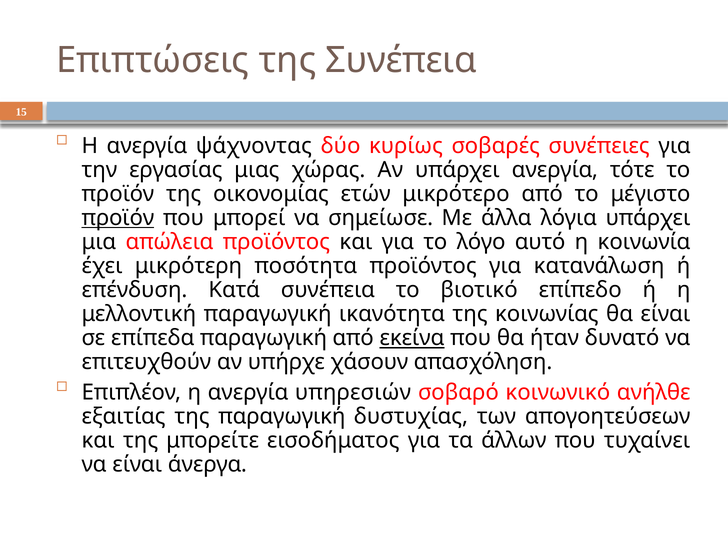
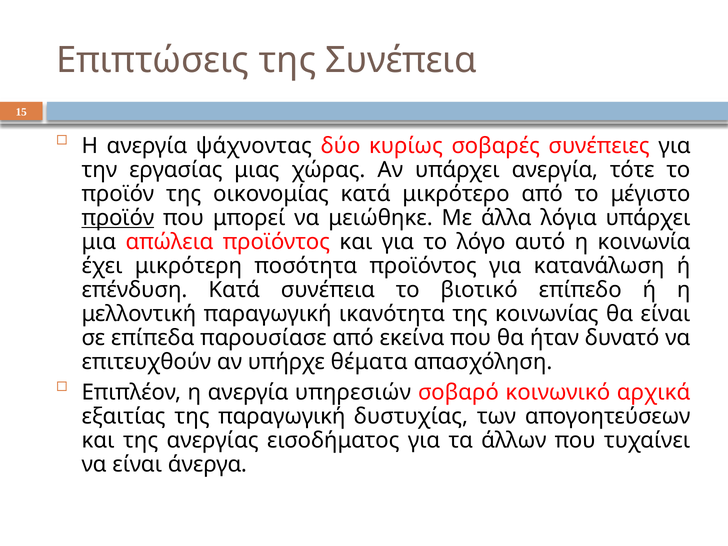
οικονομίας ετών: ετών -> κατά (366, 194)
σημείωσε: σημείωσε -> μειώθηκε (381, 218)
επίπεδα παραγωγική: παραγωγική -> παρουσίασε (263, 338)
εκείνα underline: present -> none (412, 338)
χάσουν: χάσουν -> θέματα (369, 362)
ανήλθε: ανήλθε -> αρχικά (654, 392)
μπορείτε: μπορείτε -> ανεργίας (213, 441)
